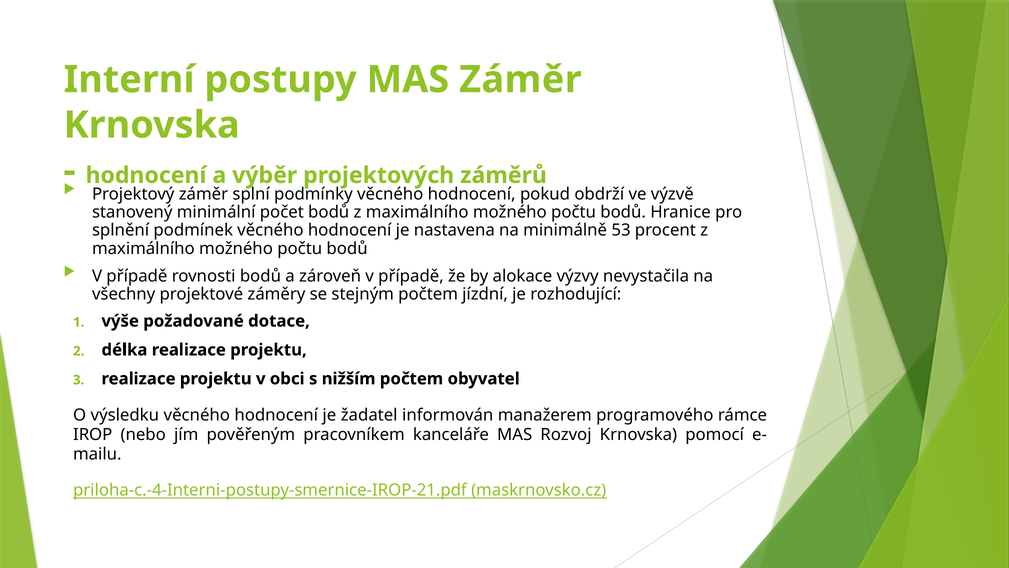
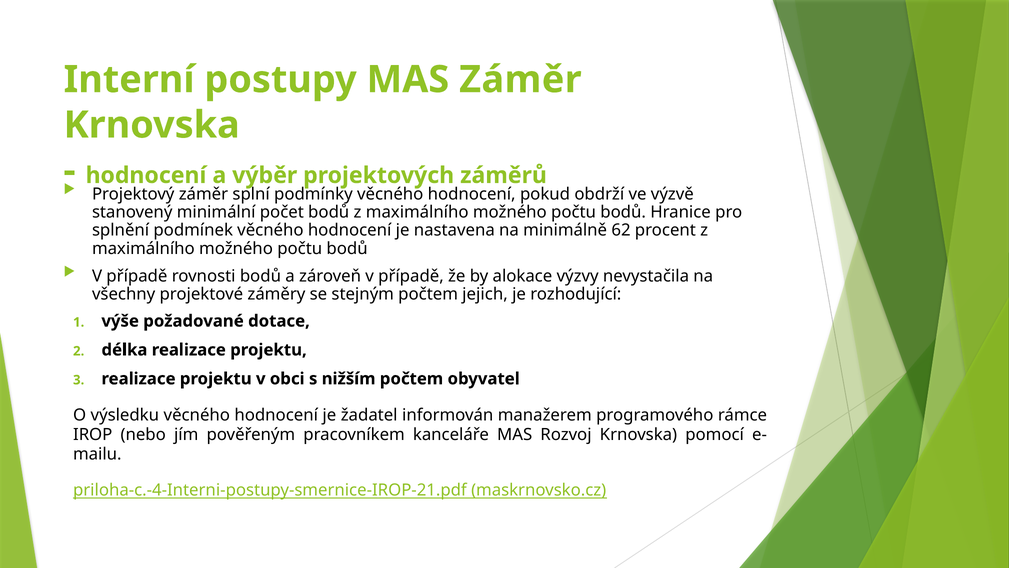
53: 53 -> 62 (621, 230)
jízdní: jízdní -> jejich (485, 294)
